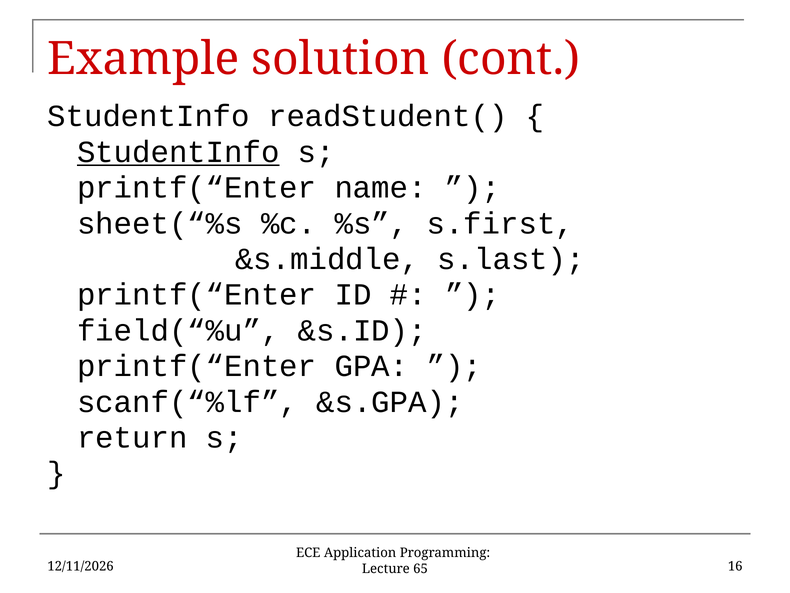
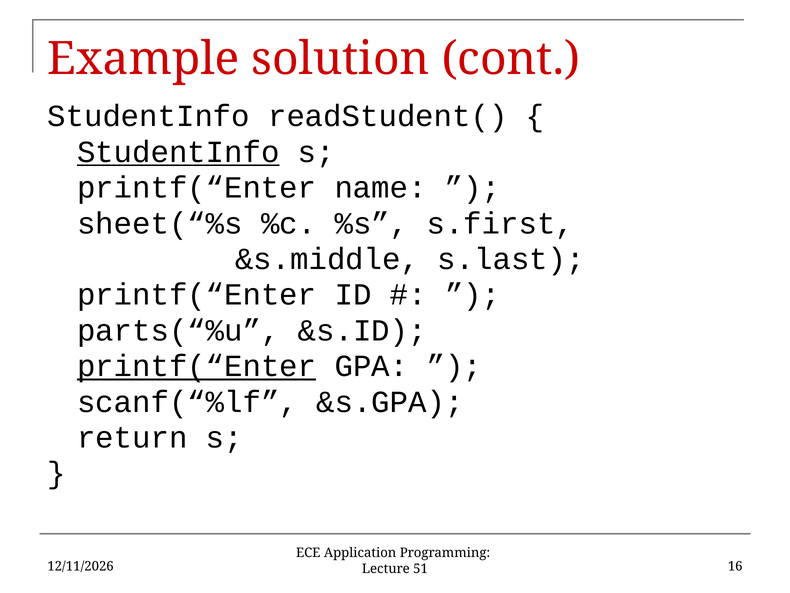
field(“%u: field(“%u -> parts(“%u (178, 330)
printf(“Enter underline: none -> present (197, 366)
65: 65 -> 51 (421, 568)
